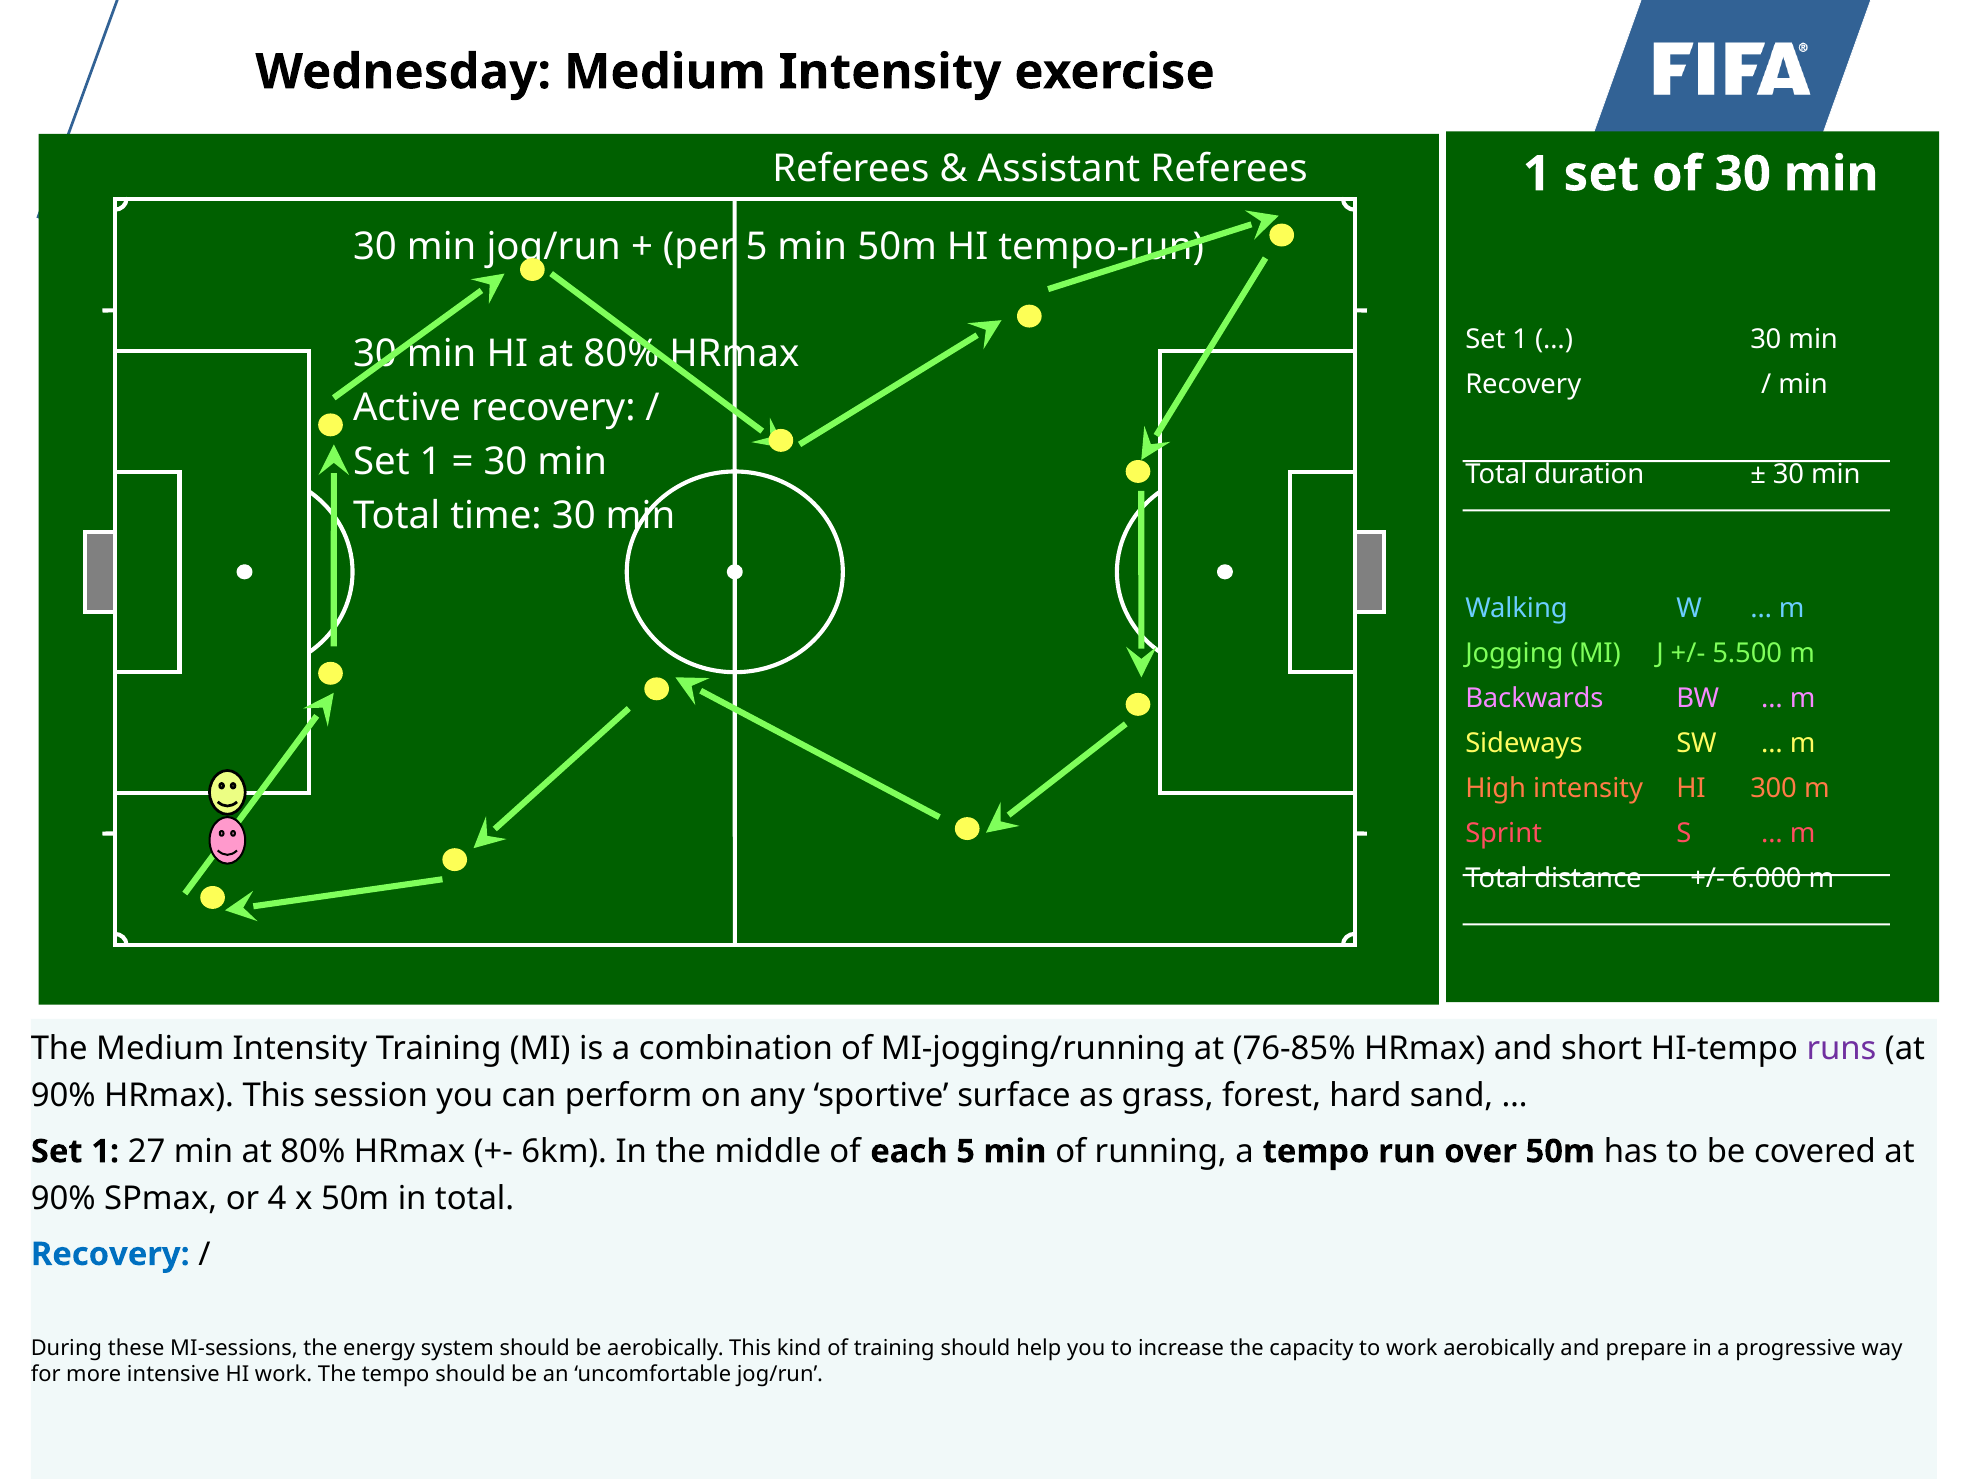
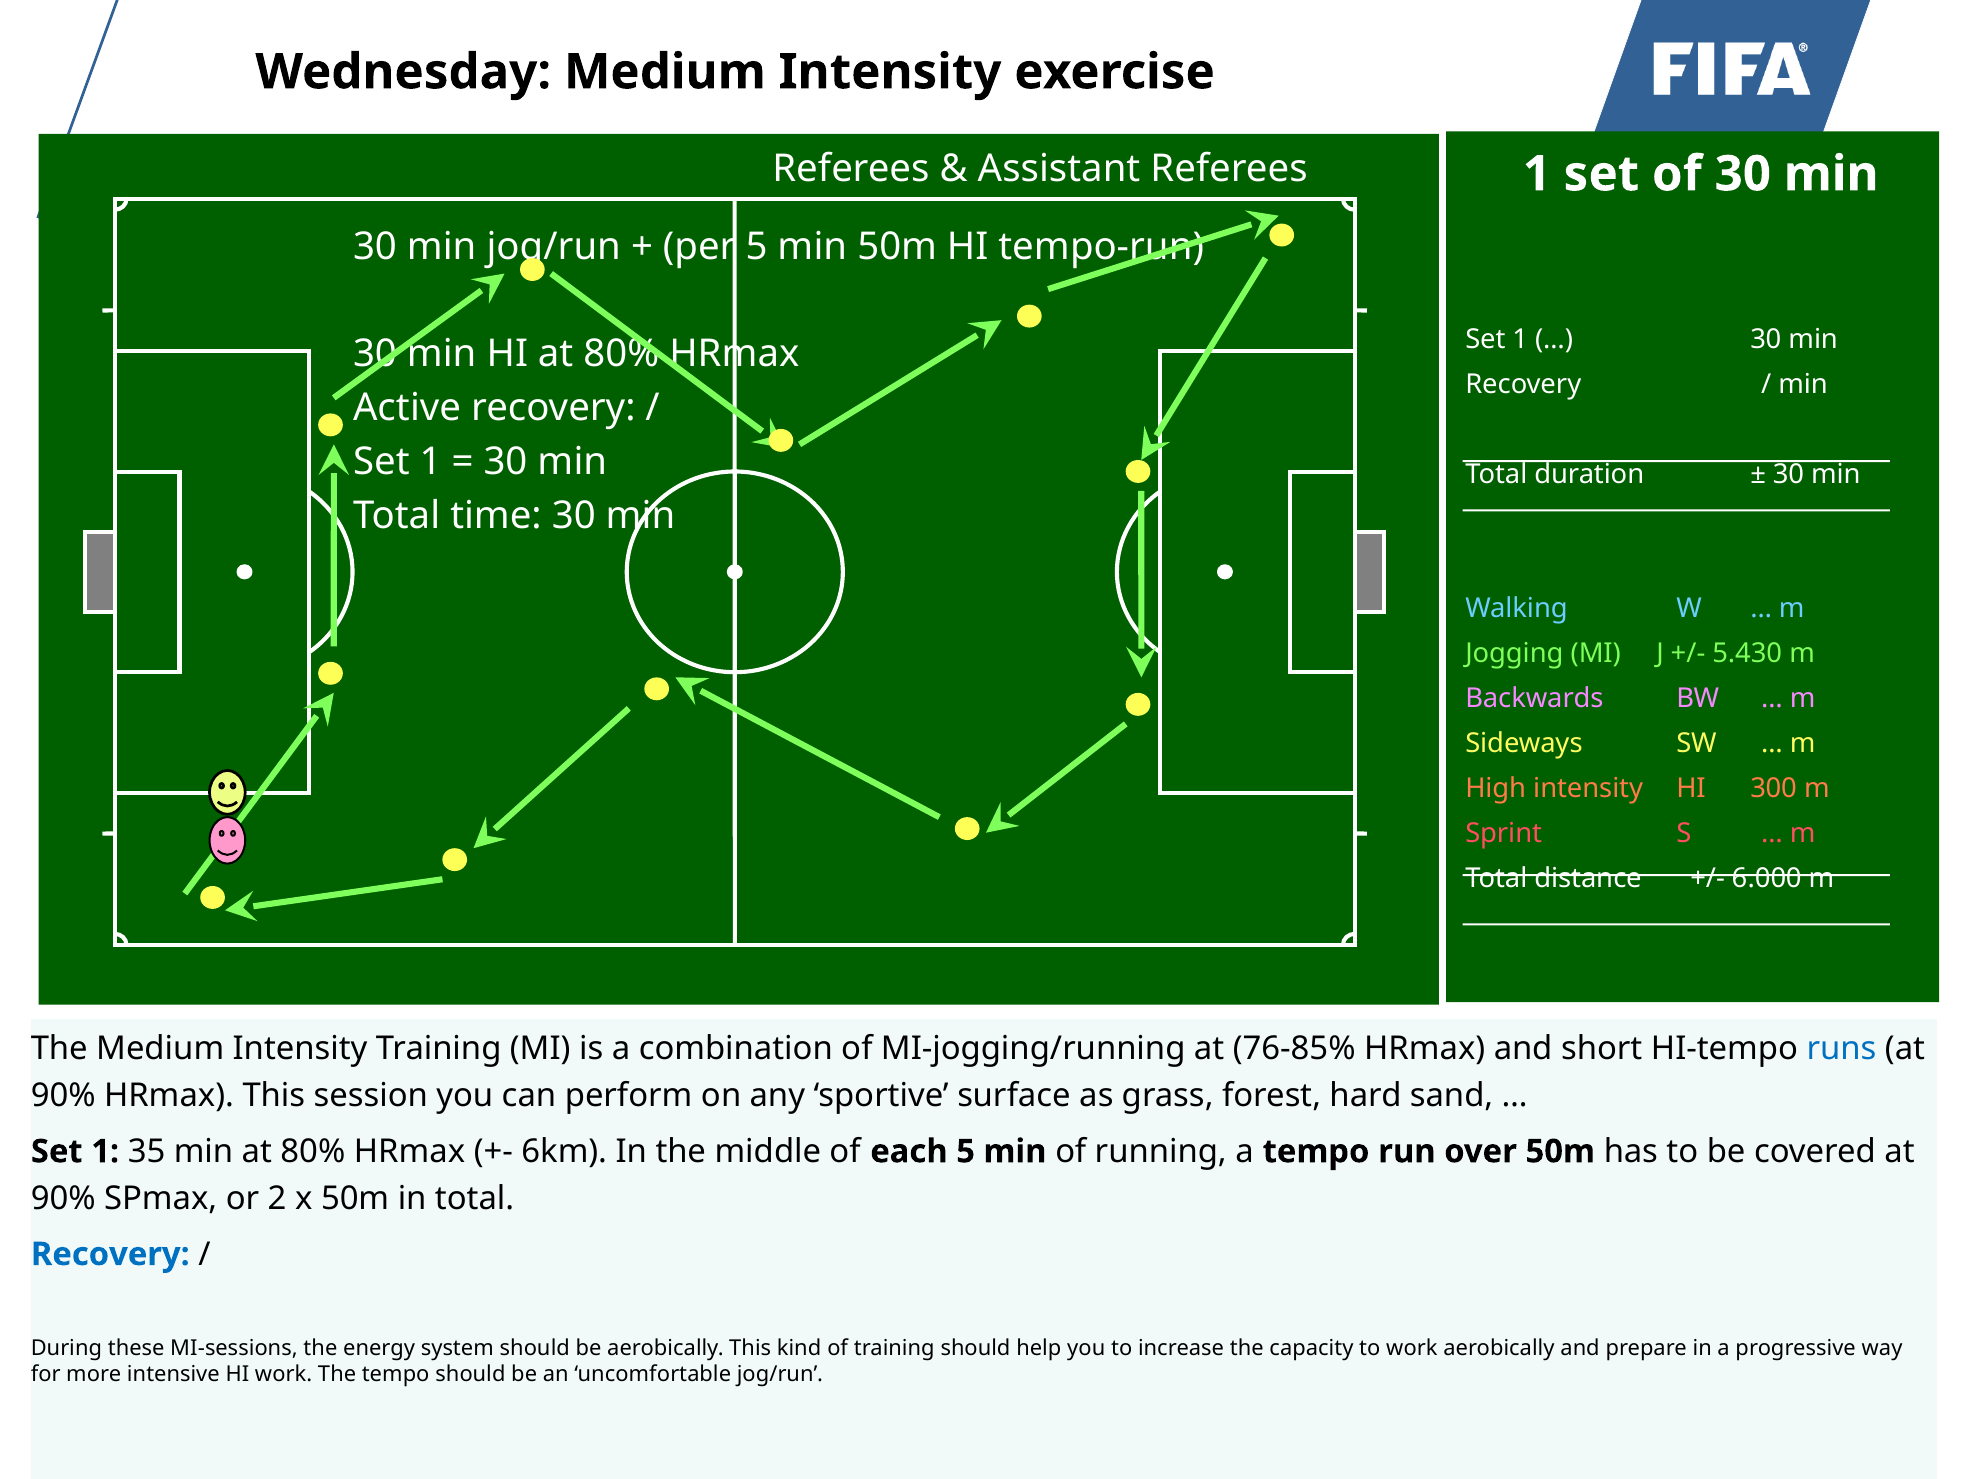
5.500: 5.500 -> 5.430 (1747, 654)
runs colour: purple -> blue (1841, 1049)
27: 27 -> 35 (147, 1151)
4: 4 -> 2 (277, 1199)
